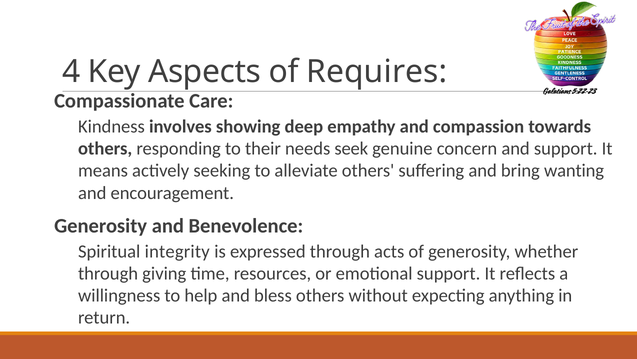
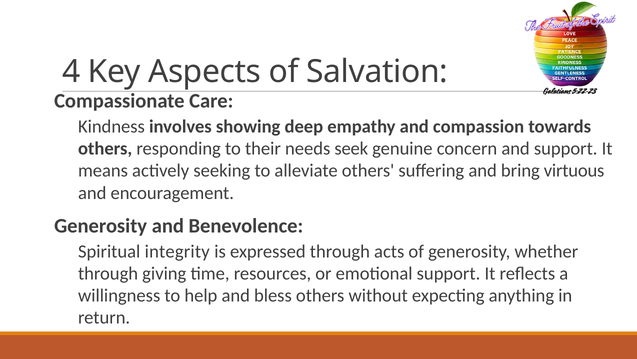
Requires: Requires -> Salvation (377, 71)
wanting: wanting -> virtuous (574, 170)
